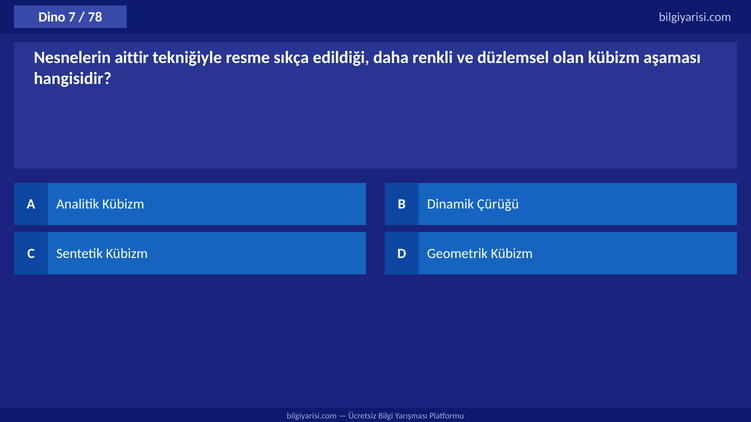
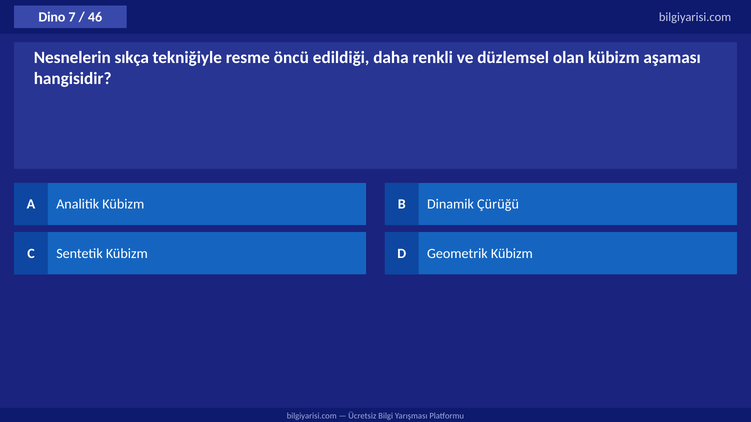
78: 78 -> 46 (95, 17)
aittir: aittir -> sıkça (132, 58)
sıkça: sıkça -> öncü (291, 58)
